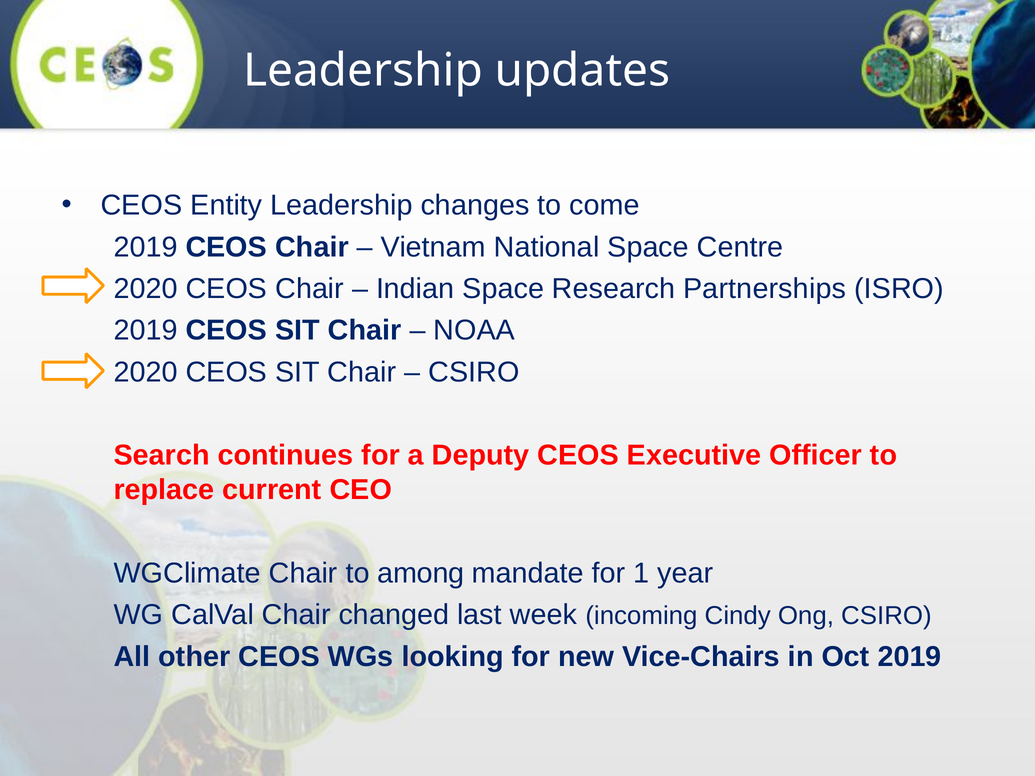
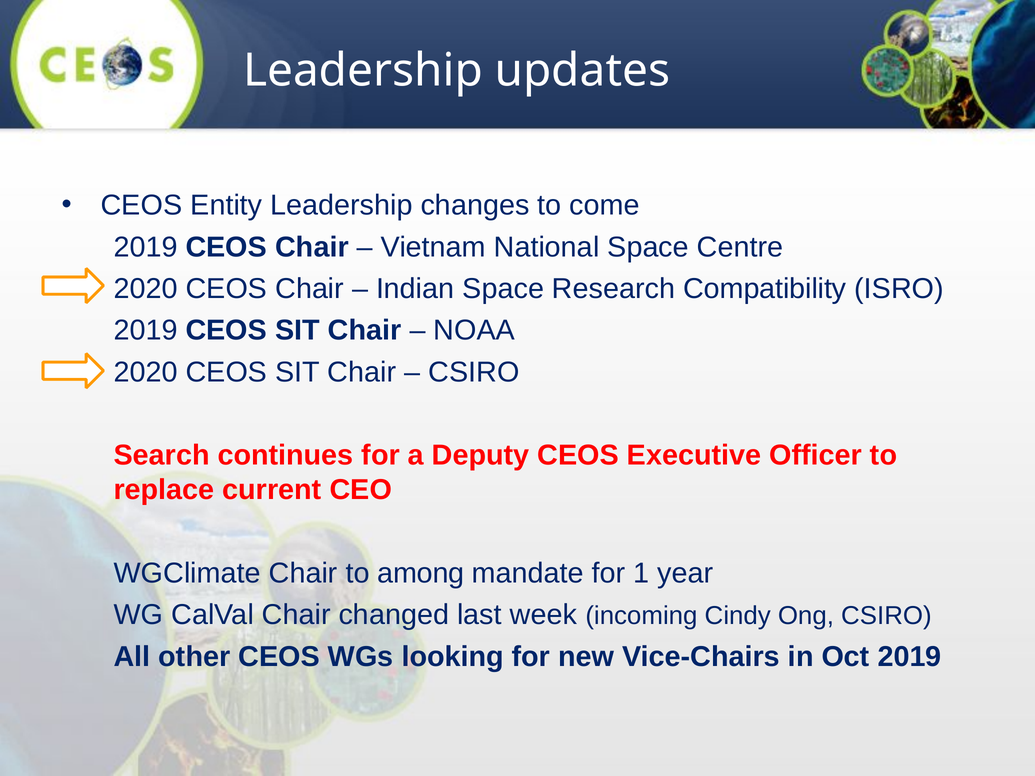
Partnerships: Partnerships -> Compatibility (765, 289)
